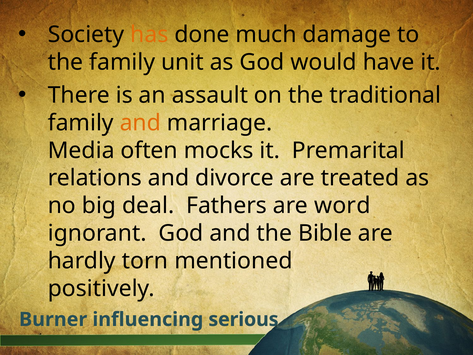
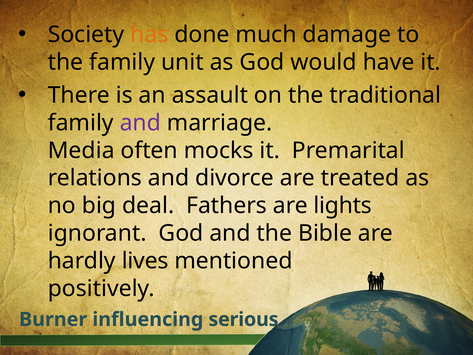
and colour: orange -> purple (140, 123)
word: word -> lights (343, 206)
torn: torn -> lives (145, 261)
